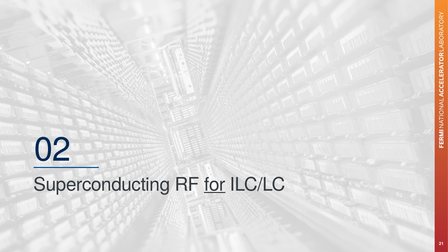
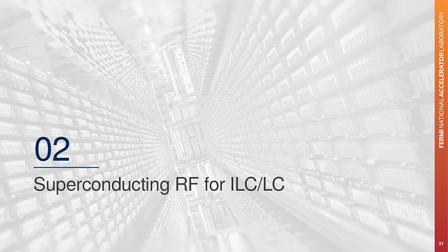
for underline: present -> none (215, 185)
